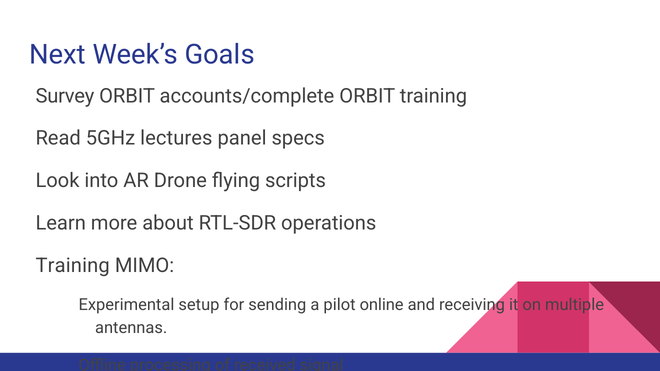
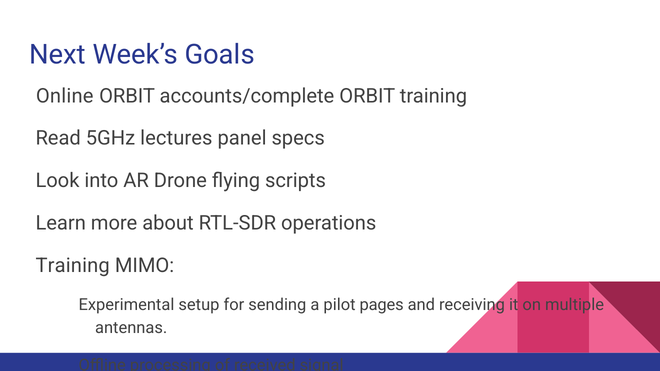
Survey: Survey -> Online (65, 96)
pilot online: online -> pages (382, 305)
